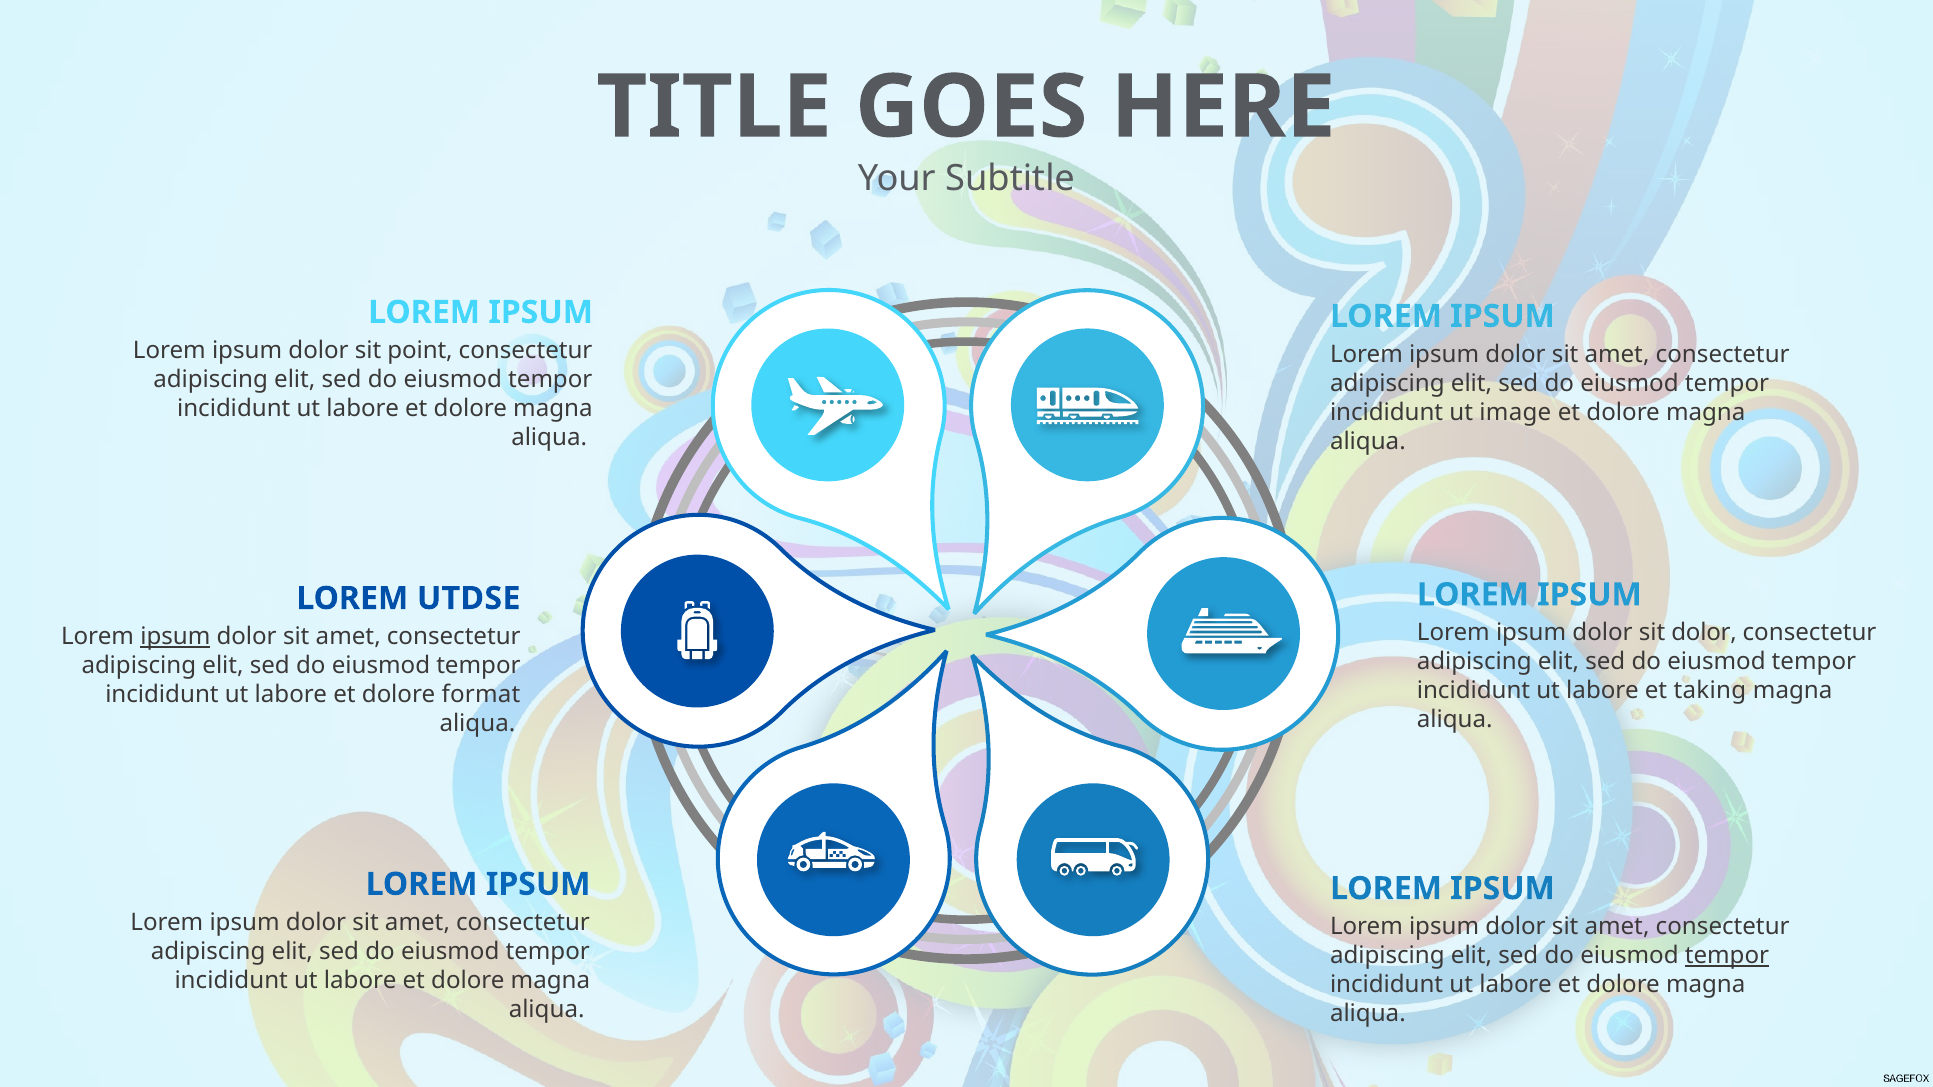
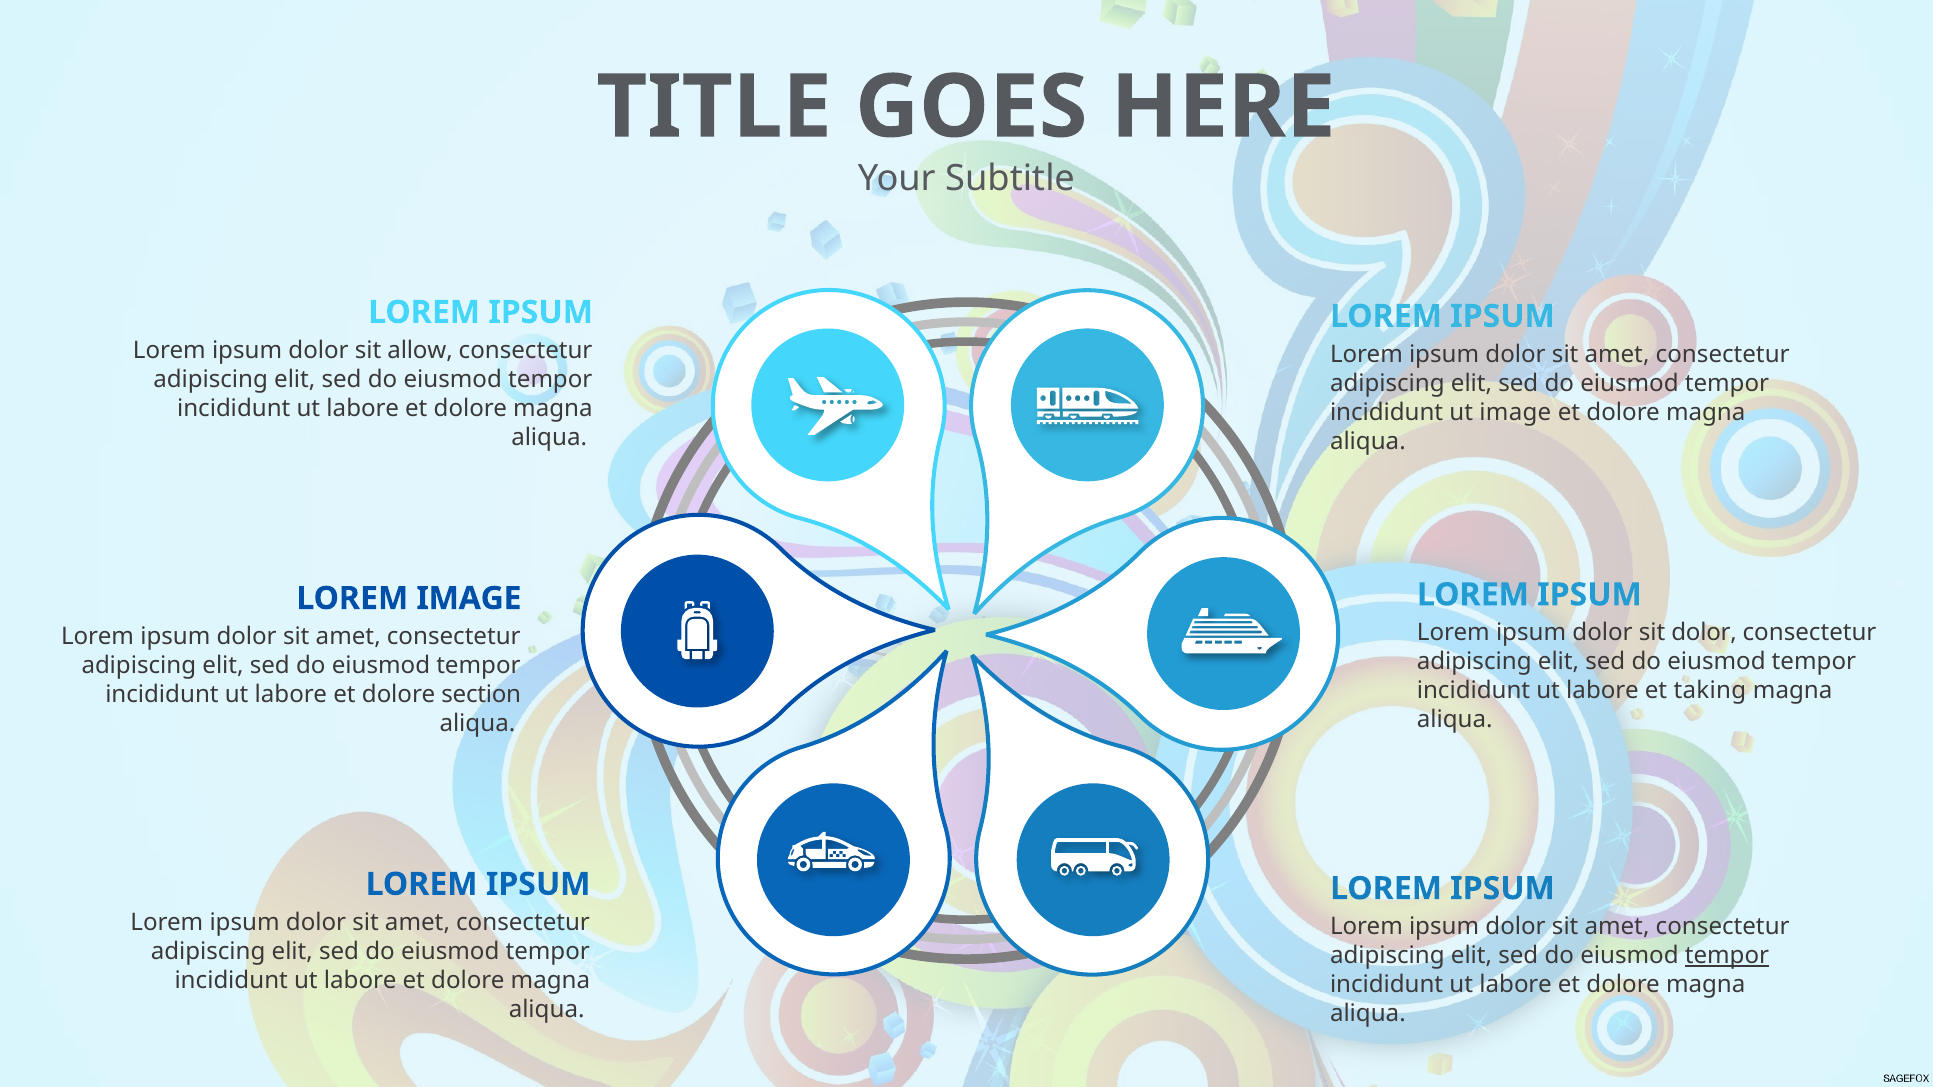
point: point -> allow (420, 351)
LOREM UTDSE: UTDSE -> IMAGE (469, 599)
ipsum underline: present -> none (175, 637)
format: format -> section (481, 695)
